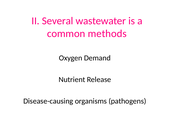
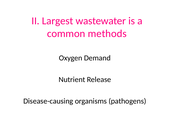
Several: Several -> Largest (58, 21)
